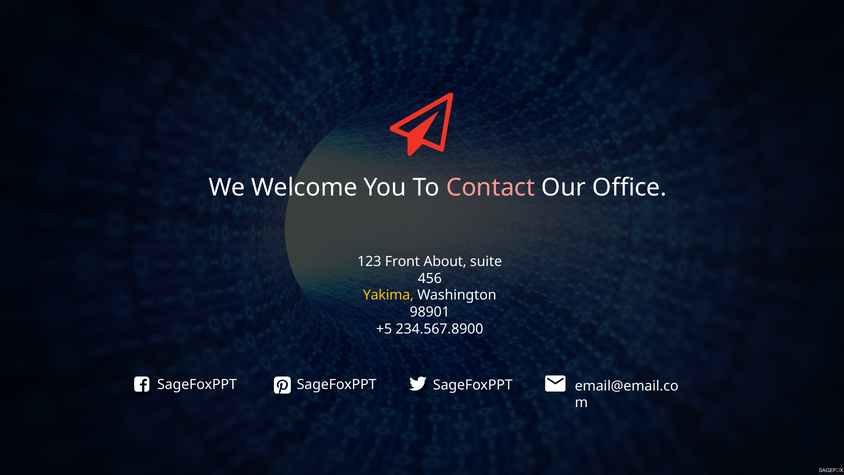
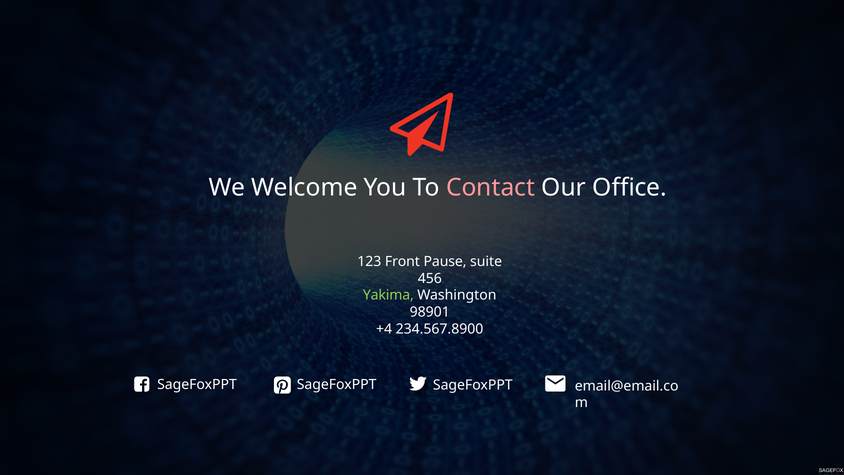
About: About -> Pause (445, 261)
Yakima colour: yellow -> light green (388, 295)
+5: +5 -> +4 (384, 329)
